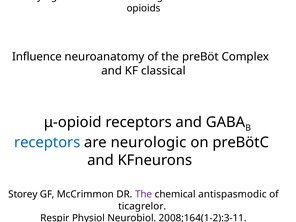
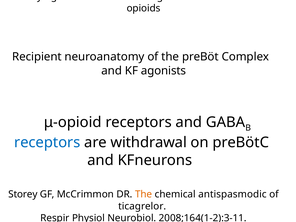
Influence: Influence -> Recipient (37, 57)
classical: classical -> agonists (163, 71)
neurologic: neurologic -> withdrawal (149, 142)
The colour: purple -> orange (144, 194)
